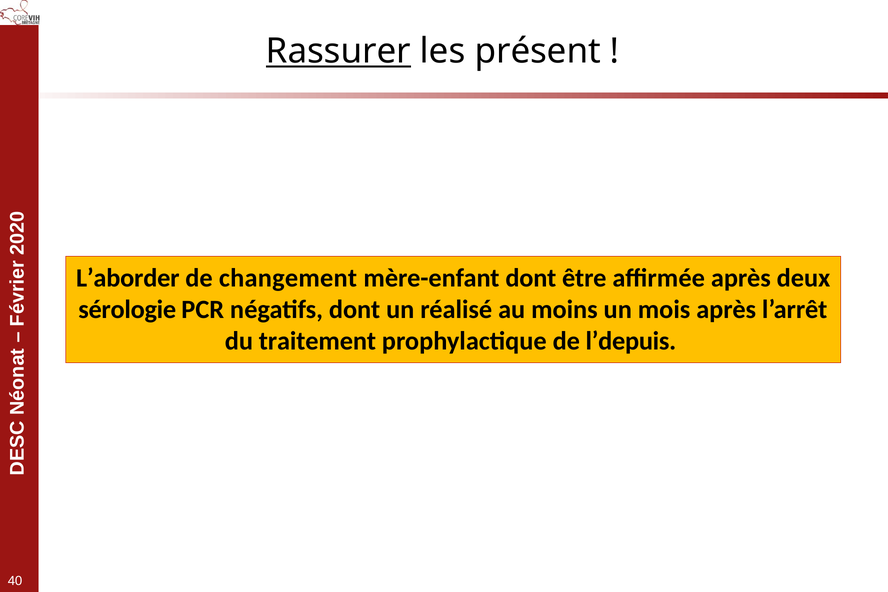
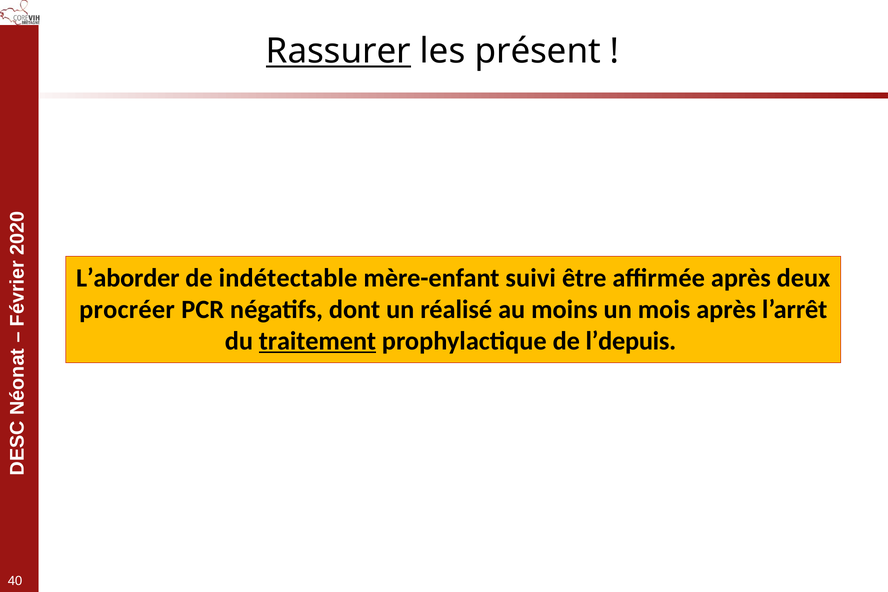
changement: changement -> indétectable (288, 278)
mère-enfant dont: dont -> suivi (531, 278)
sérologie: sérologie -> procréer (127, 309)
traitement underline: none -> present (317, 341)
